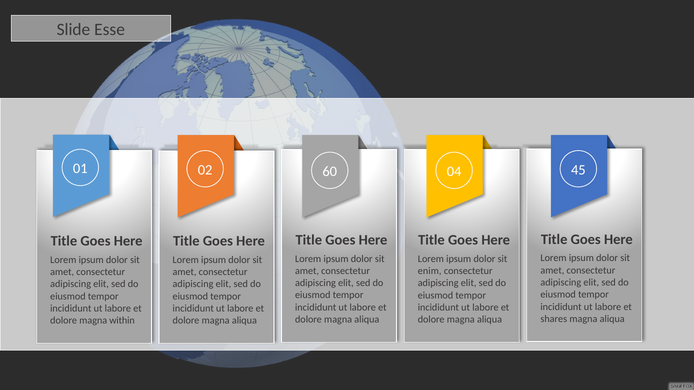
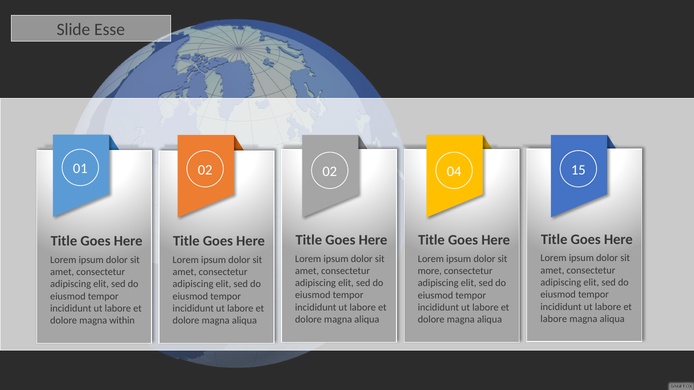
02 60: 60 -> 02 (330, 172)
45: 45 -> 15 (578, 170)
enim: enim -> more (430, 271)
shares: shares -> labore (554, 319)
